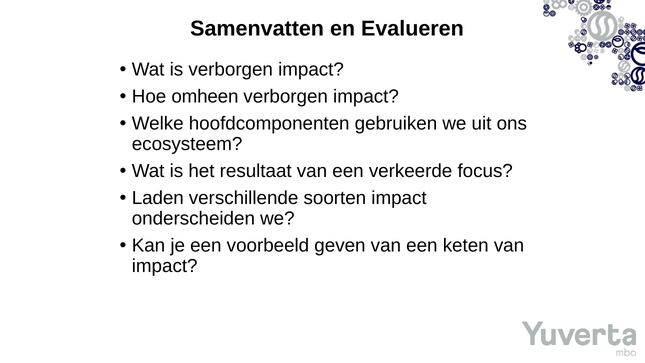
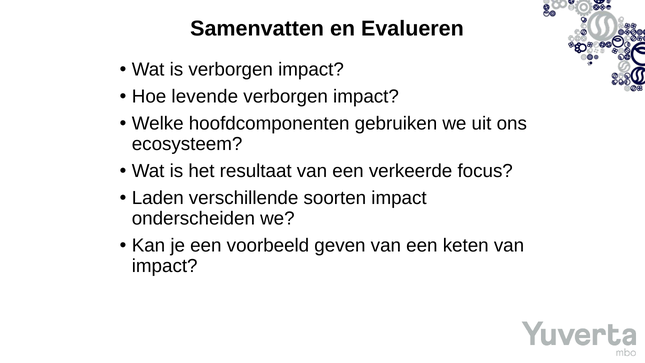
omheen: omheen -> levende (205, 97)
